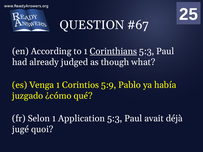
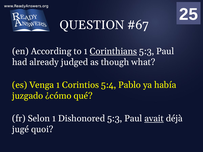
5:9: 5:9 -> 5:4 (109, 85)
Application: Application -> Dishonored (82, 119)
avait underline: none -> present (154, 119)
